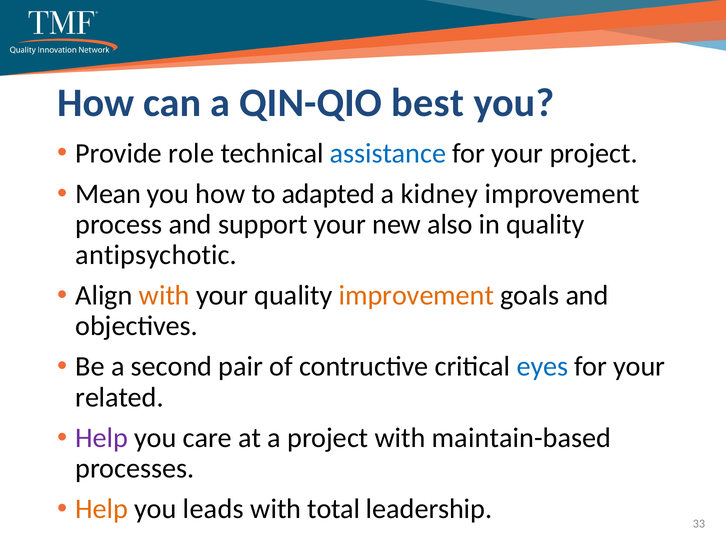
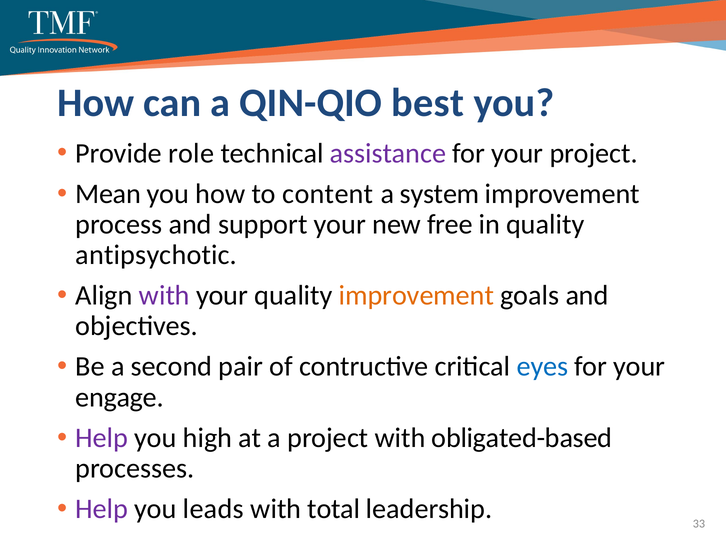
assistance colour: blue -> purple (388, 153)
adapted: adapted -> content (328, 194)
kidney: kidney -> system (440, 194)
also: also -> free (450, 224)
with colour: orange -> purple (164, 295)
related: related -> engage (120, 397)
care: care -> high (208, 437)
maintain-based: maintain-based -> obligated-based (522, 437)
Help colour: orange -> purple (102, 508)
